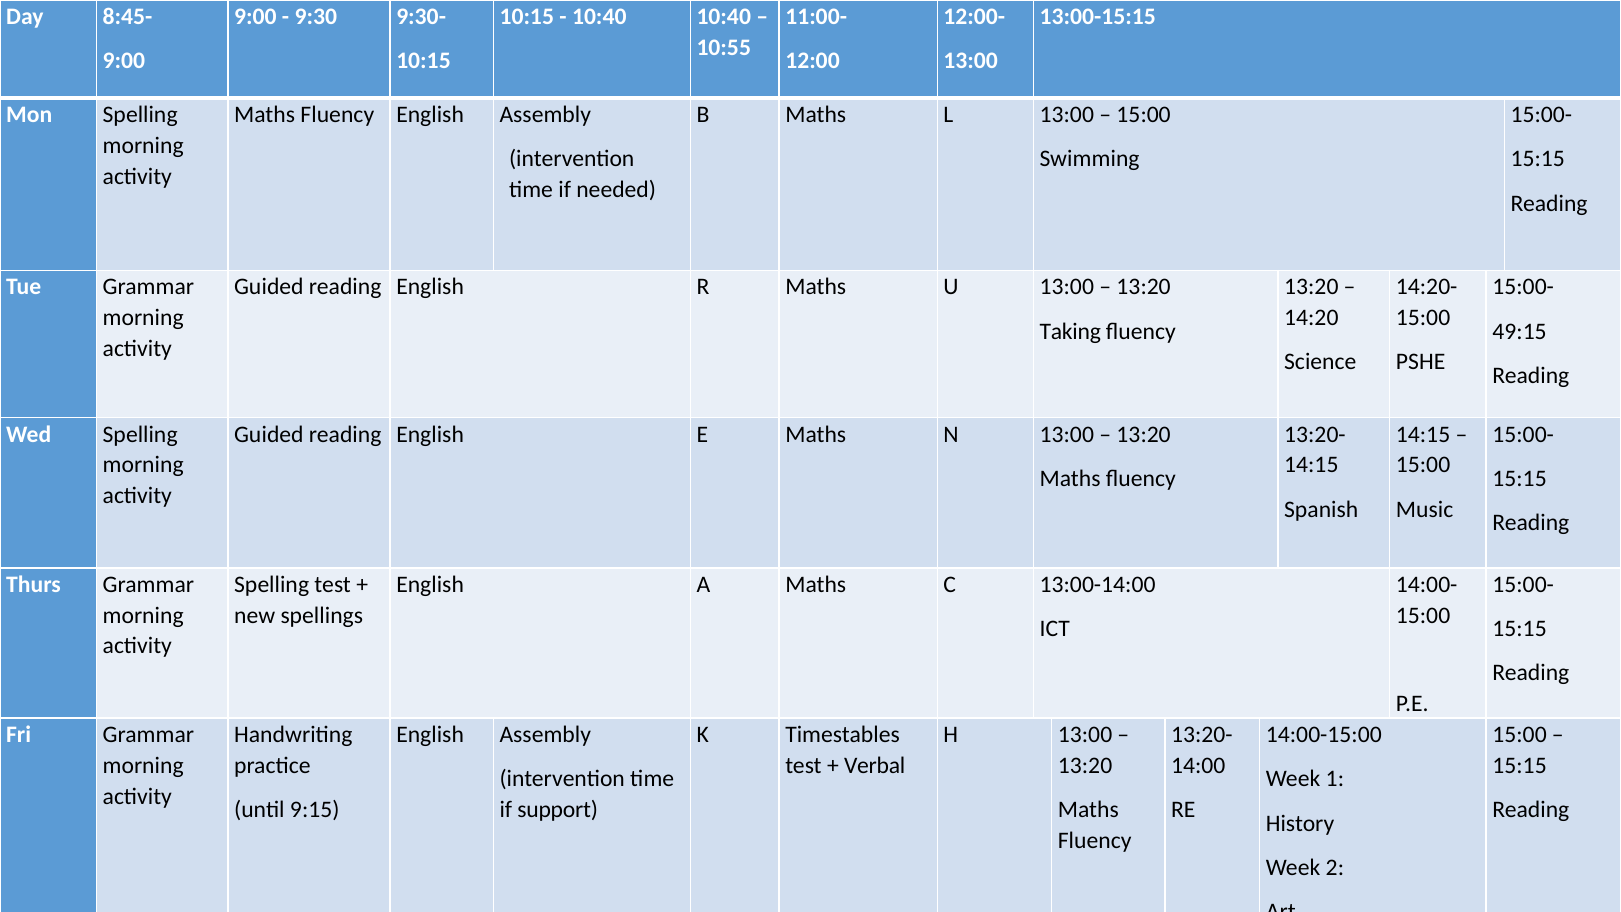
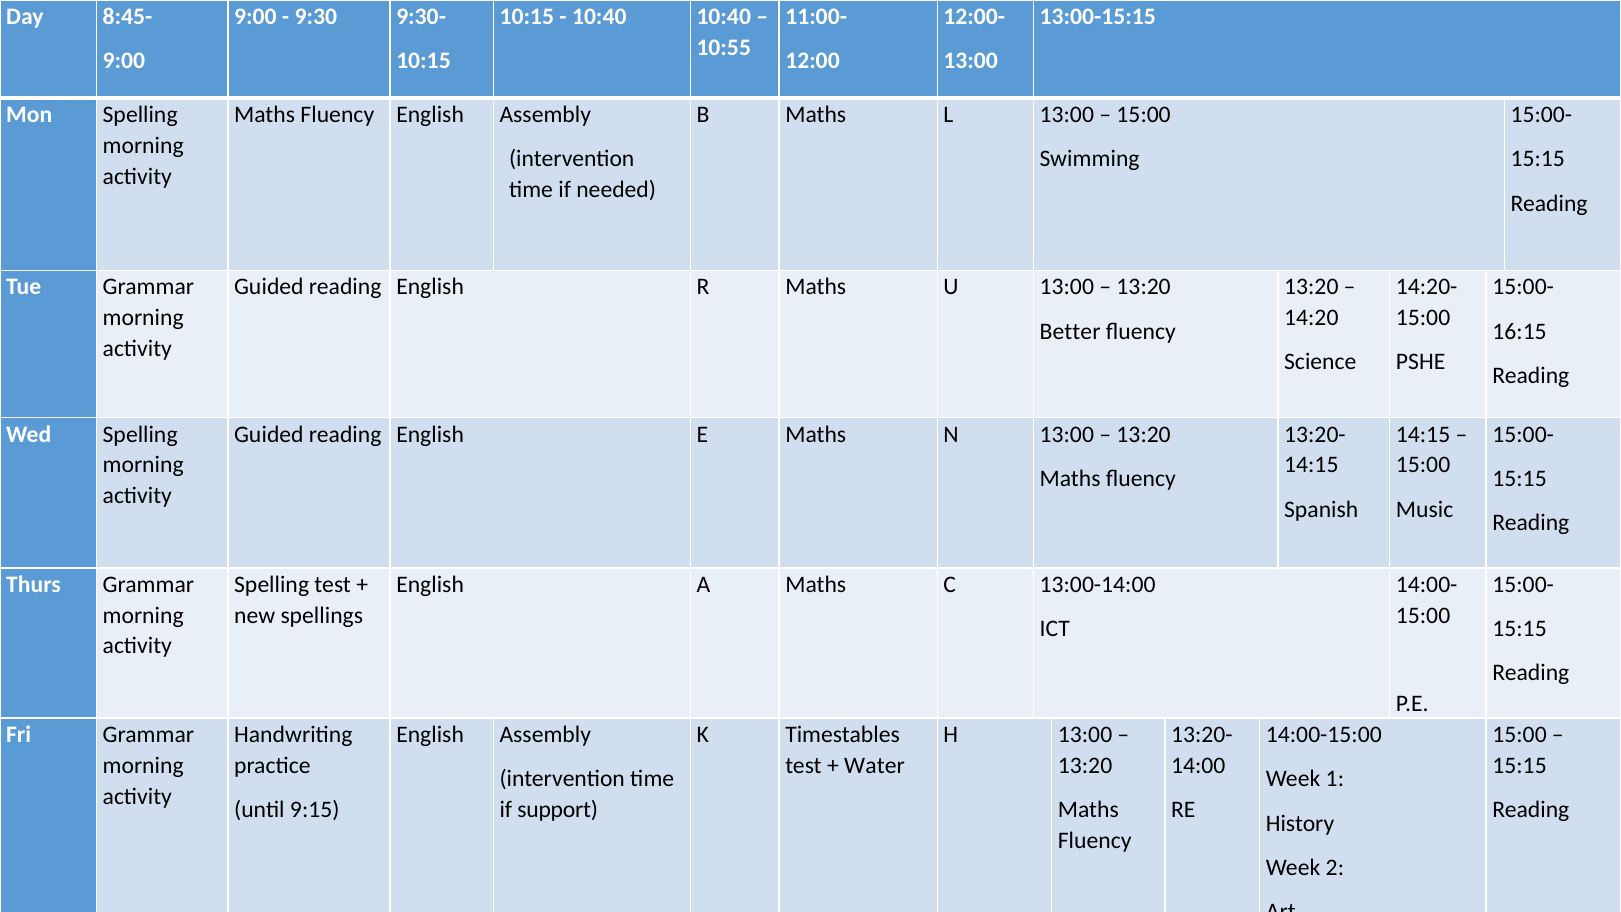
Taking: Taking -> Better (1070, 331)
49:15: 49:15 -> 16:15 (1520, 331)
Verbal: Verbal -> Water (875, 765)
